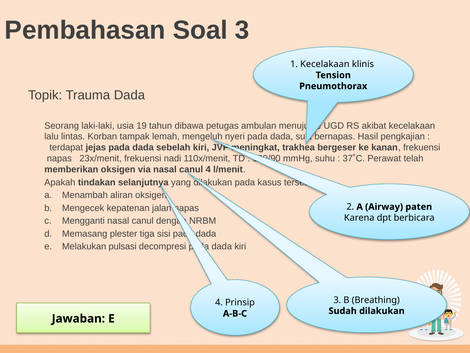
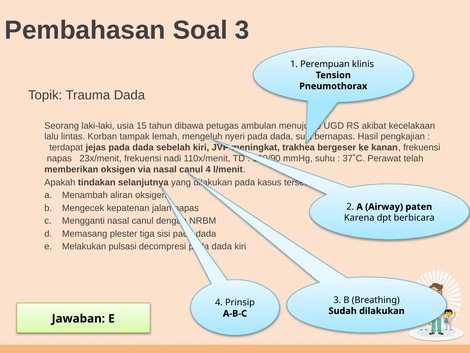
1 Kecelakaan: Kecelakaan -> Perempuan (325, 64)
19: 19 -> 15 (142, 125)
